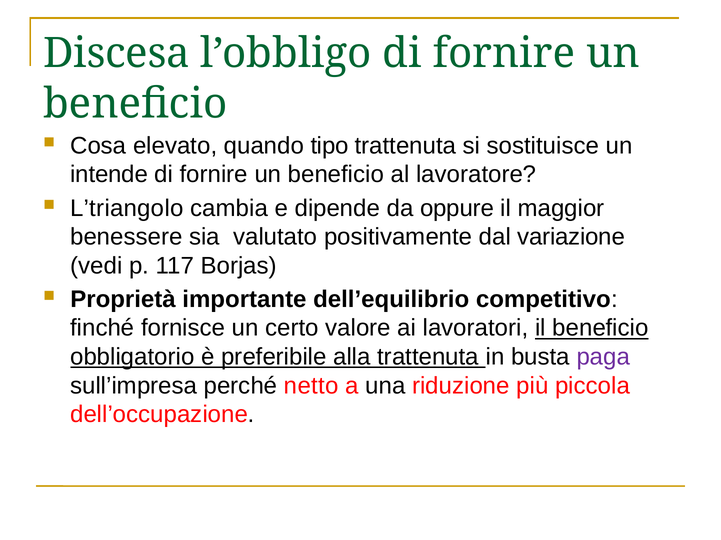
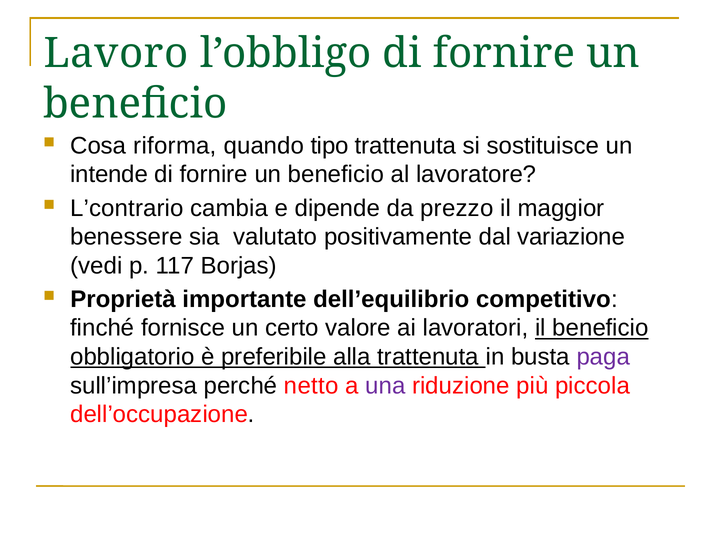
Discesa: Discesa -> Lavoro (116, 54)
elevato: elevato -> riforma (175, 146)
L’triangolo: L’triangolo -> L’contrario (127, 208)
oppure: oppure -> prezzo (457, 208)
una colour: black -> purple (385, 386)
